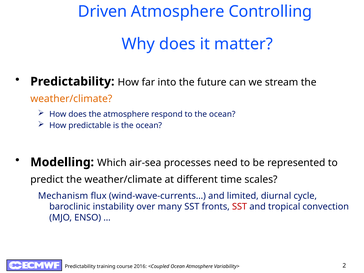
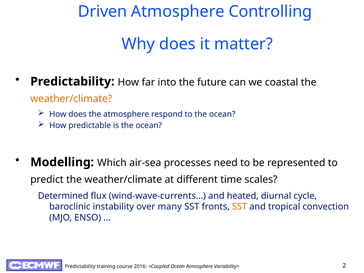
stream: stream -> coastal (282, 82)
Mechanism: Mechanism -> Determined (63, 196)
limited: limited -> heated (243, 196)
SST colour: red -> orange (240, 207)
